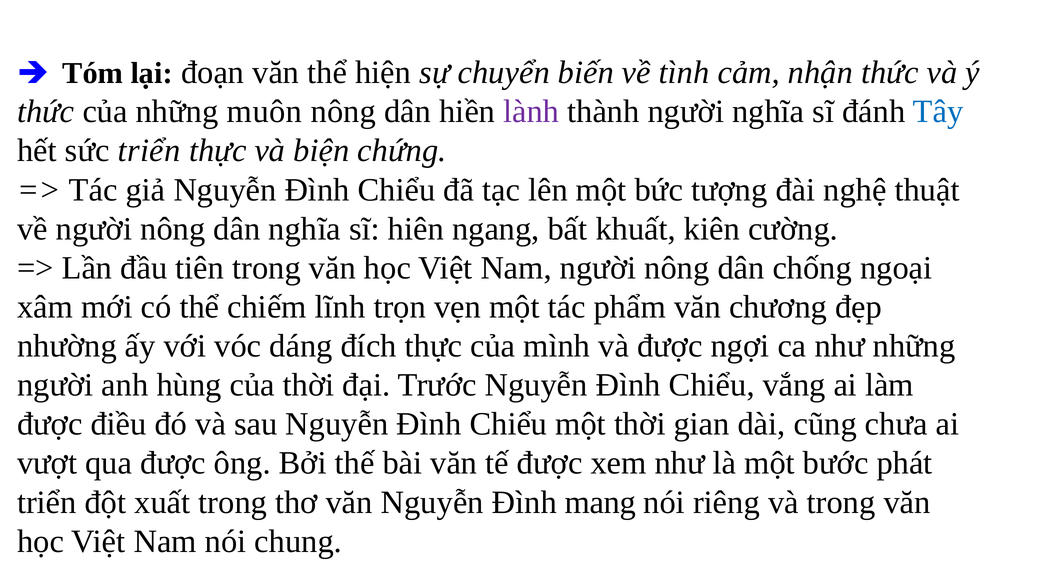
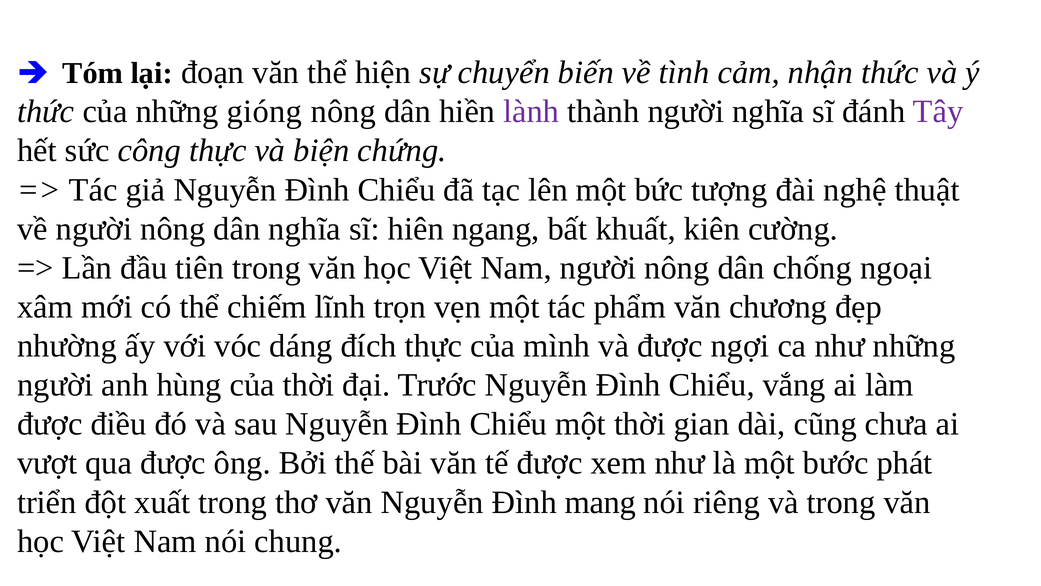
muôn: muôn -> gióng (265, 112)
Tây colour: blue -> purple (938, 112)
sức triển: triển -> công (149, 151)
